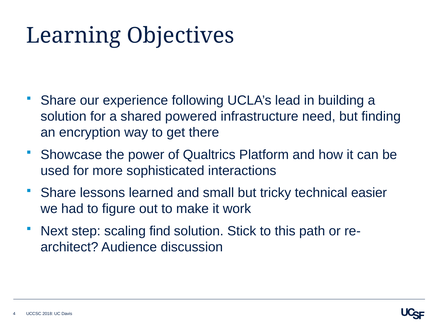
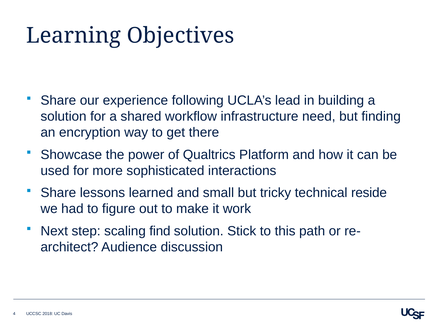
powered: powered -> workflow (191, 117)
easier: easier -> reside (369, 193)
